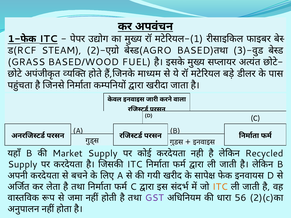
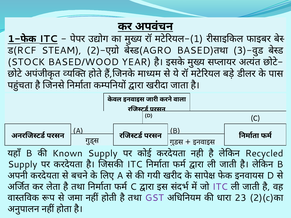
GRASS: GRASS -> STOCK (26, 62)
FUEL: FUEL -> YEAR (136, 62)
Market: Market -> Known (67, 154)
ITC colour: orange -> purple (220, 187)
56: 56 -> 23 (240, 198)
